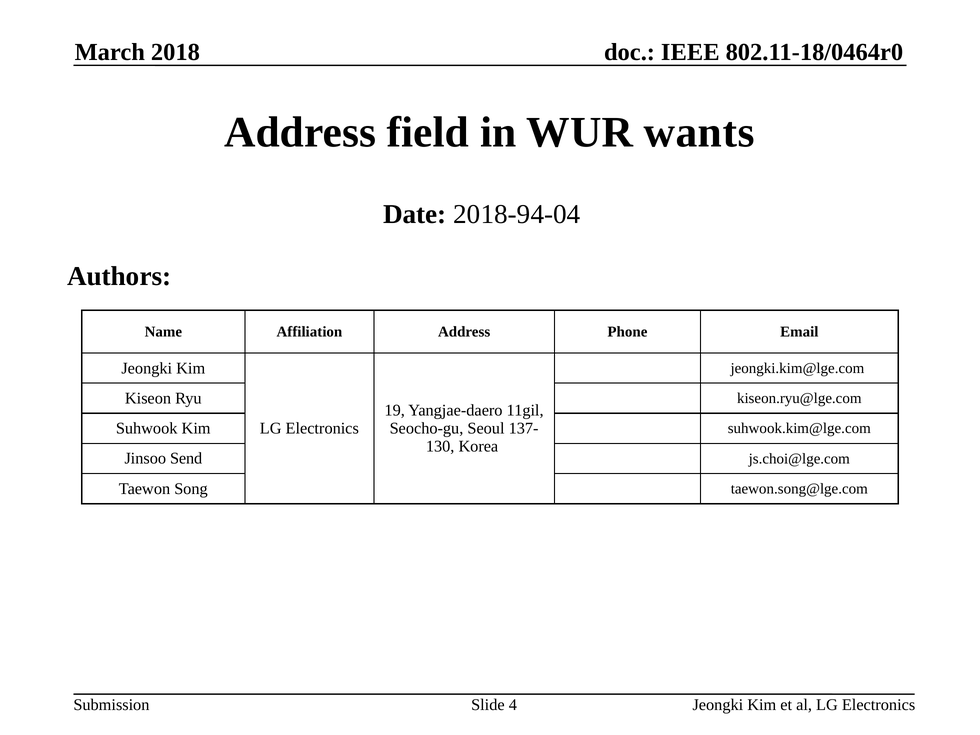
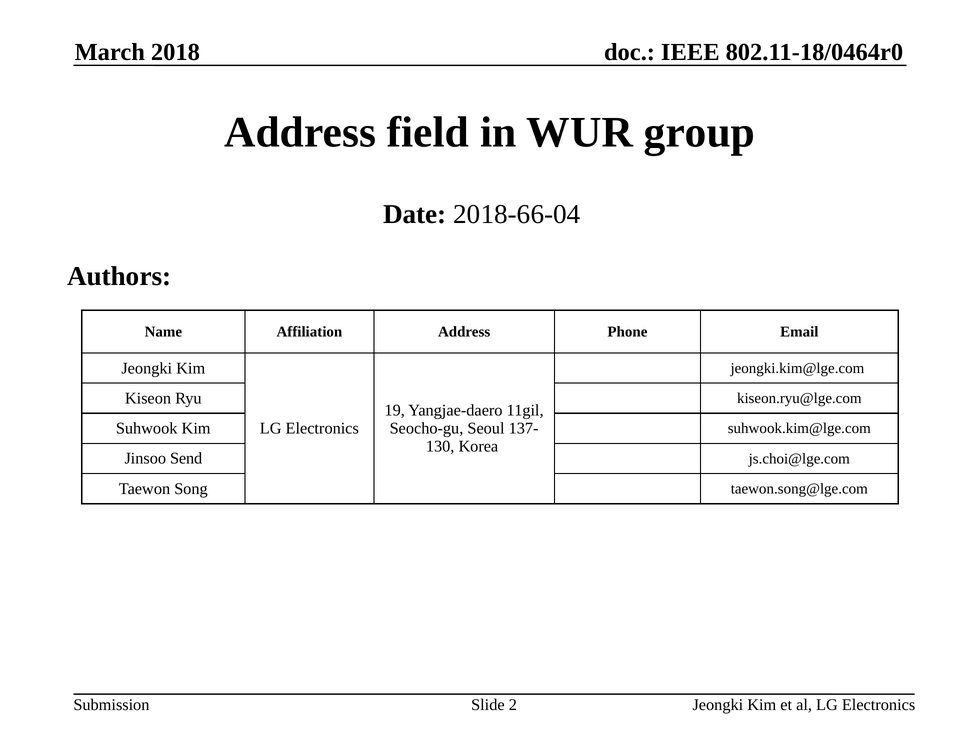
wants: wants -> group (699, 133)
2018-94-04: 2018-94-04 -> 2018-66-04 (517, 214)
4: 4 -> 2 (513, 705)
